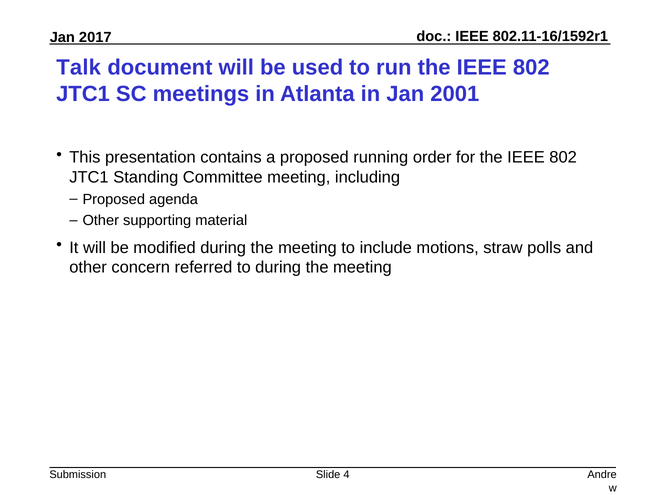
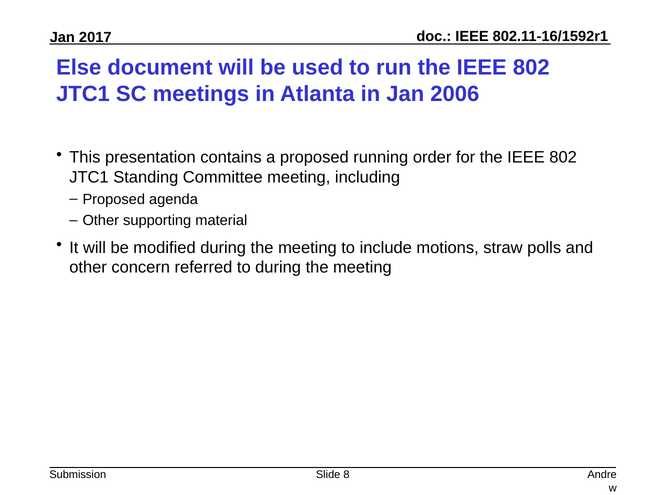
Talk: Talk -> Else (79, 68)
2001: 2001 -> 2006 (455, 94)
4: 4 -> 8 (347, 475)
